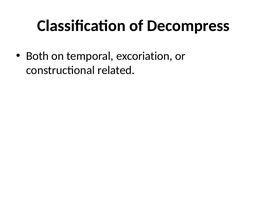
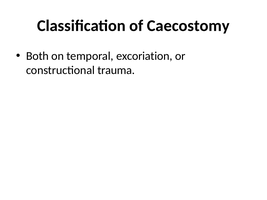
Decompress: Decompress -> Caecostomy (188, 26)
related: related -> trauma (116, 70)
